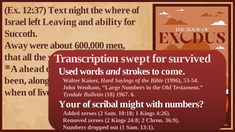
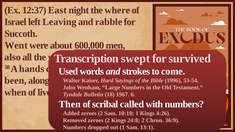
Text: Text -> East (57, 10)
ability: ability -> rabble (109, 22)
Away: Away -> Went (16, 45)
that: that -> also (13, 57)
ahead: ahead -> hands (32, 69)
Your: Your -> Then (70, 104)
might: might -> called (132, 104)
